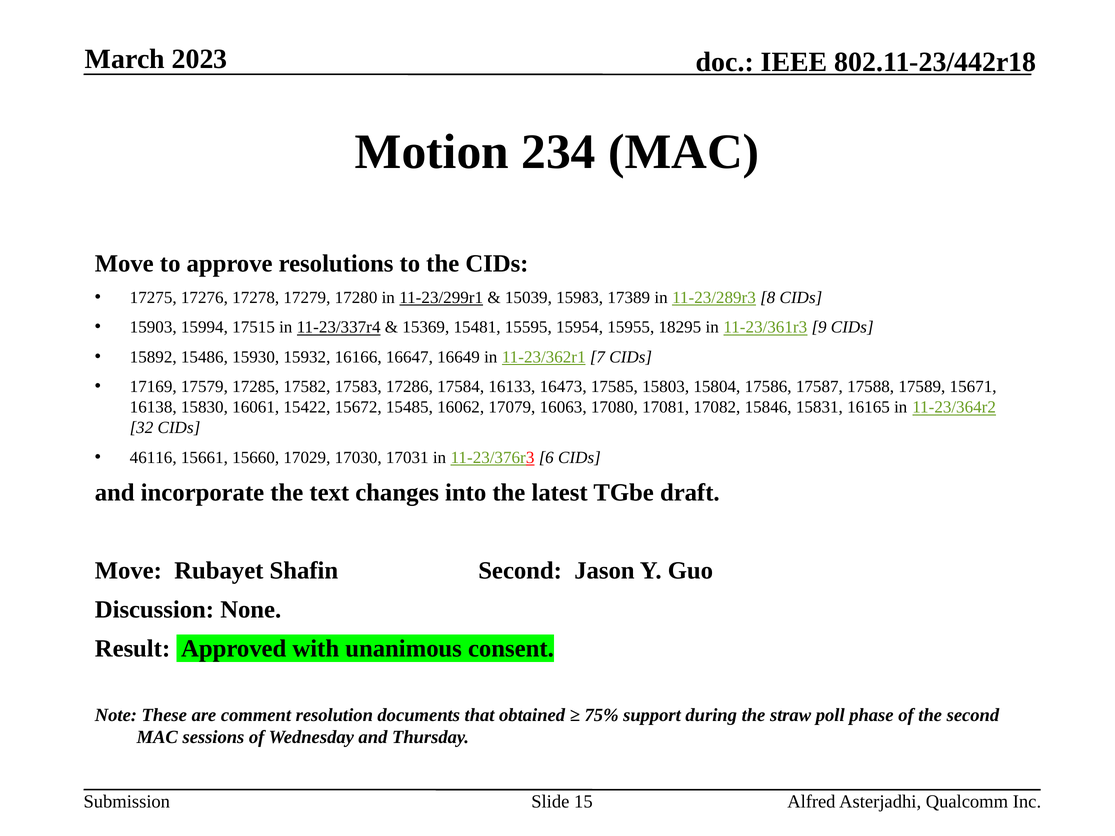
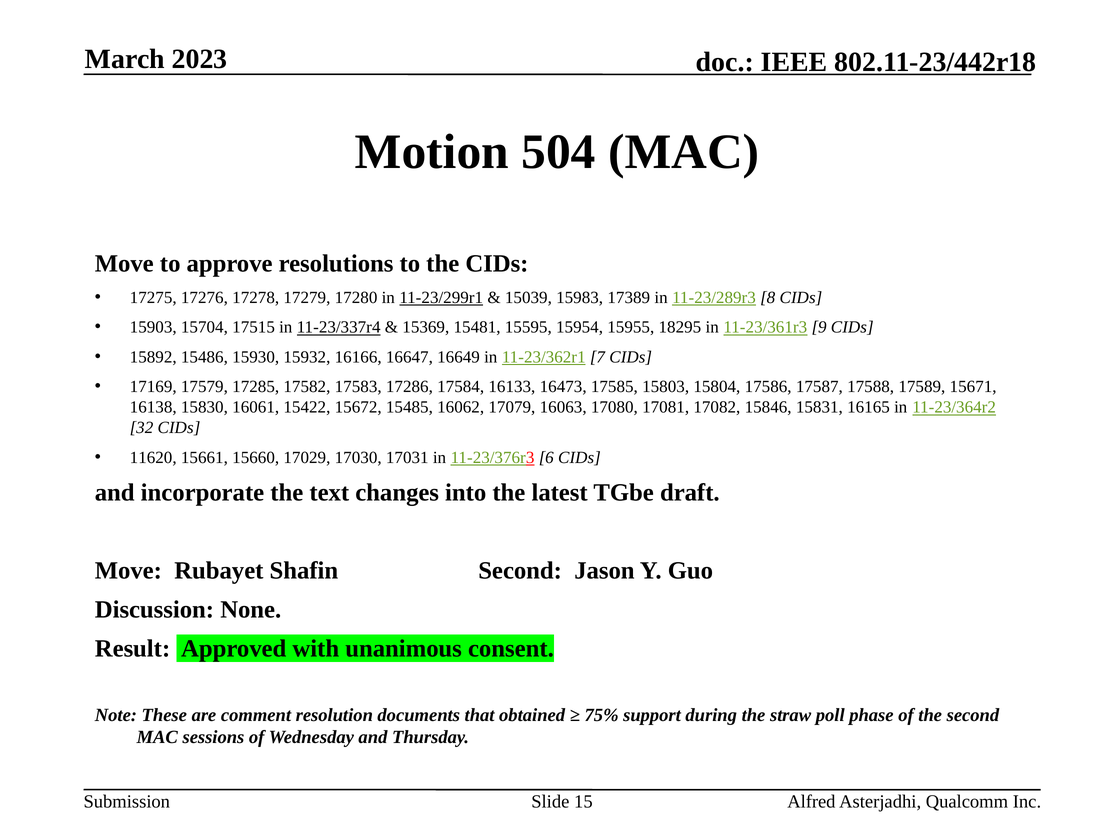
234: 234 -> 504 (558, 152)
15994: 15994 -> 15704 (204, 327)
46116: 46116 -> 11620 (153, 458)
